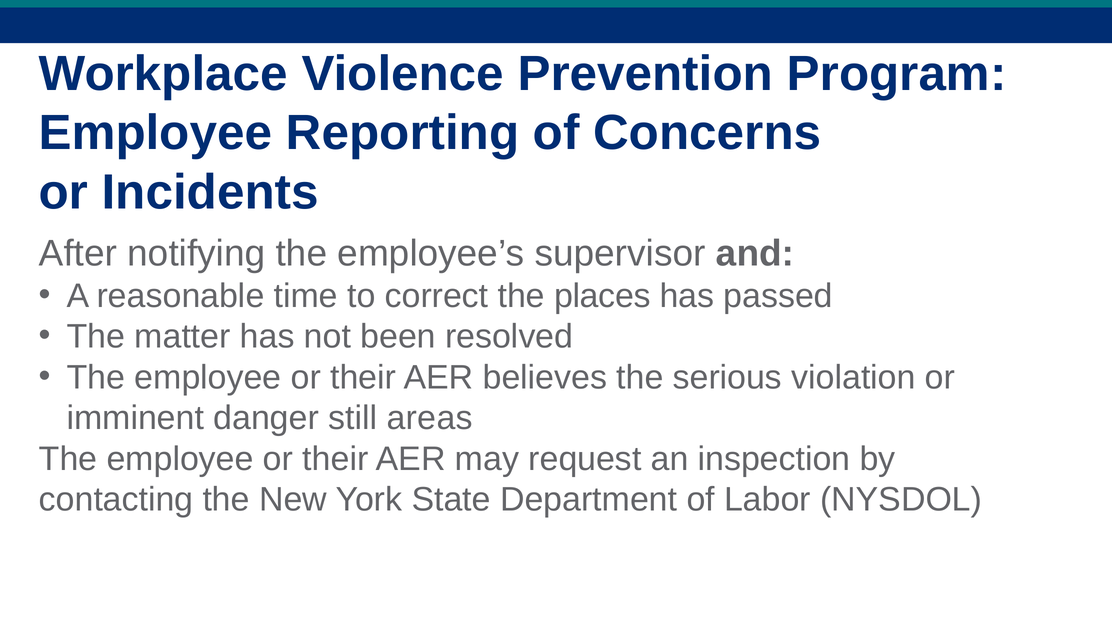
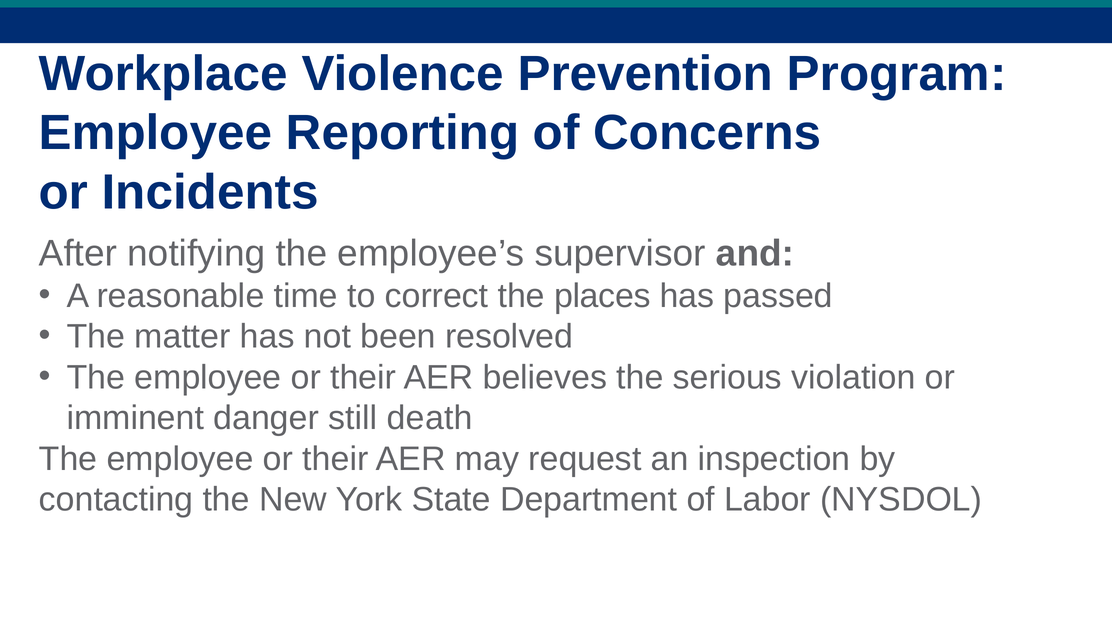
areas: areas -> death (430, 418)
